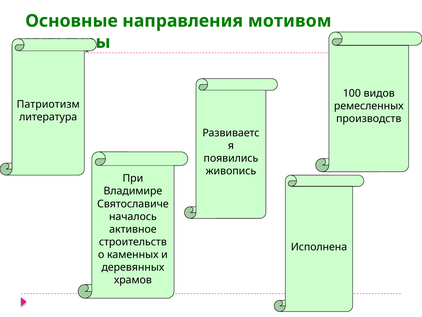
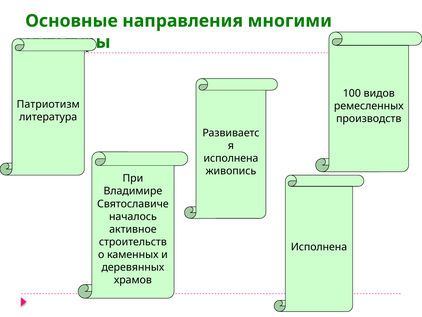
мотивом: мотивом -> многими (290, 21)
появились: появились -> исполнена (231, 158)
